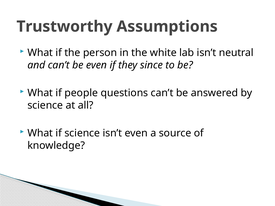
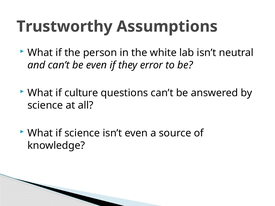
since: since -> error (151, 65)
people: people -> culture (81, 93)
